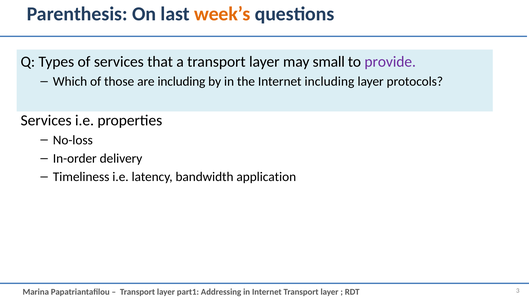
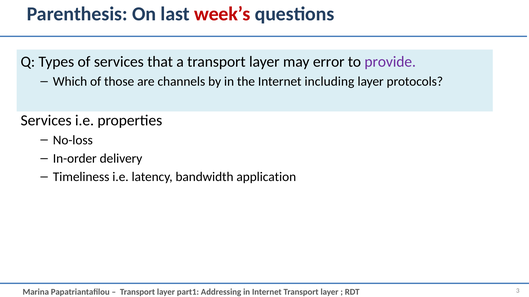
week’s colour: orange -> red (222, 14)
small: small -> error (329, 62)
are including: including -> channels (181, 82)
